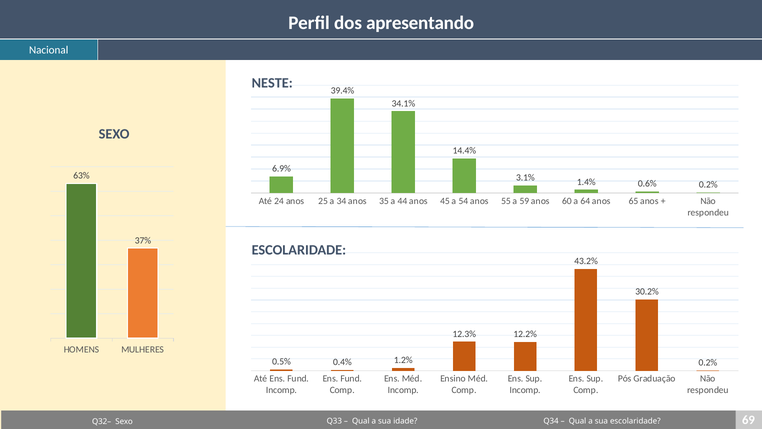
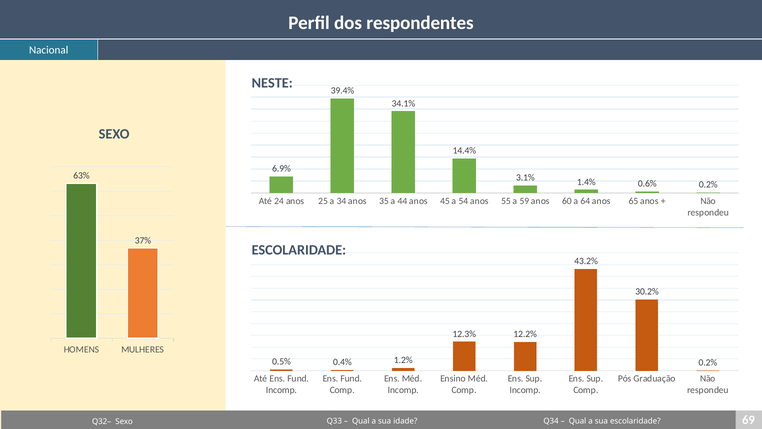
apresentando: apresentando -> respondentes (420, 23)
